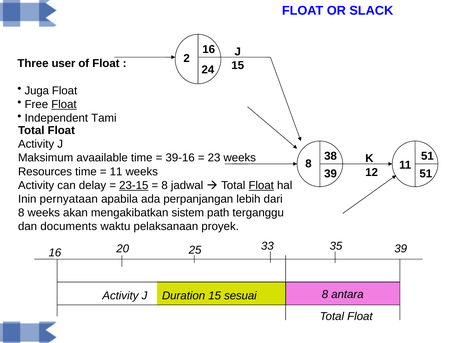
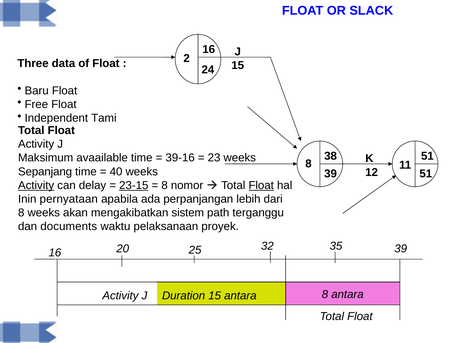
user: user -> data (63, 63)
Juga: Juga -> Baru (37, 91)
Float underline: present -> none (64, 104)
Resources: Resources -> Sepanjang (45, 171)
11: 11 -> 40 (116, 171)
Activity underline: none -> present (36, 185)
jadwal: jadwal -> nomor (187, 185)
33: 33 -> 32 (267, 246)
15 sesuai: sesuai -> antara (240, 296)
